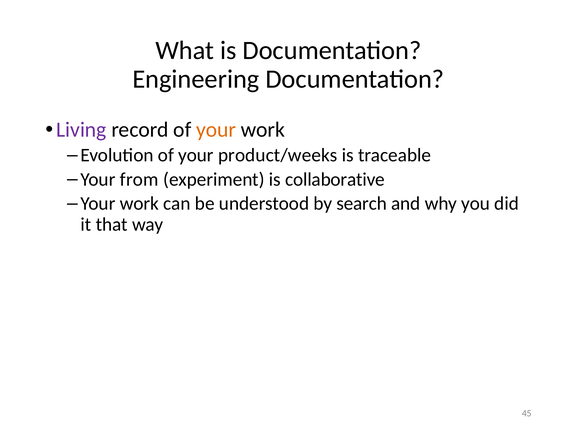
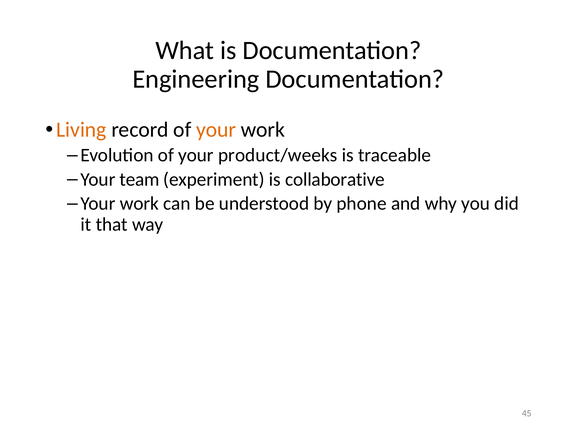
Living colour: purple -> orange (81, 130)
from: from -> team (139, 179)
search: search -> phone (362, 203)
